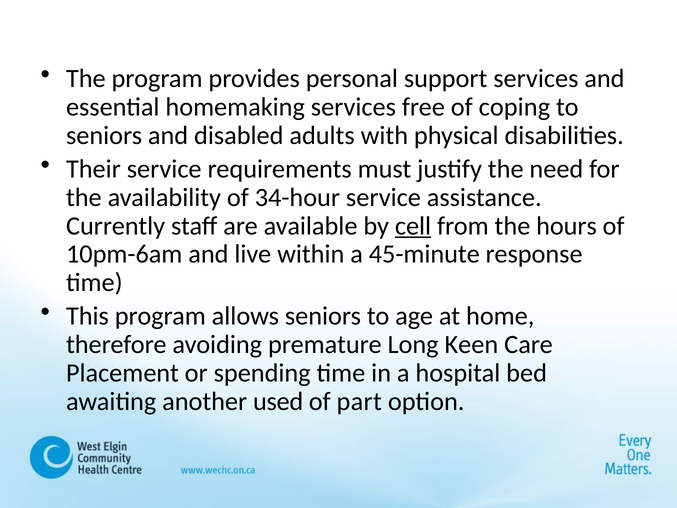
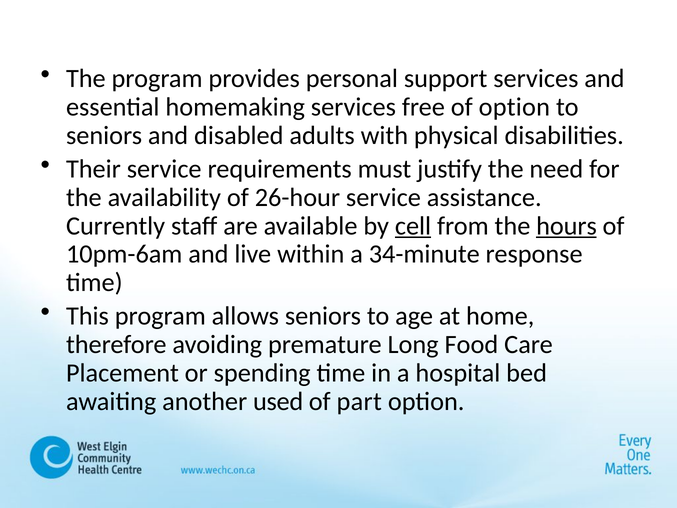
of coping: coping -> option (514, 107)
34-hour: 34-hour -> 26-hour (297, 197)
hours underline: none -> present (567, 226)
45-minute: 45-minute -> 34-minute (424, 254)
Keen: Keen -> Food (471, 345)
